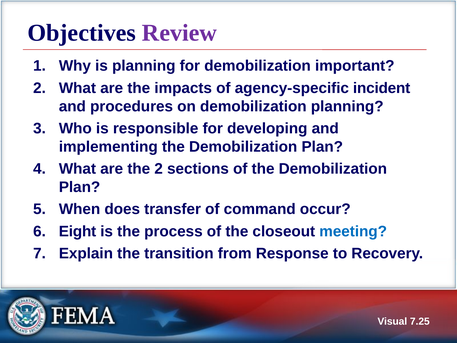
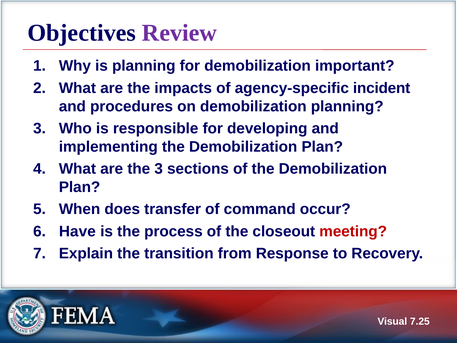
the 2: 2 -> 3 (159, 169)
Eight: Eight -> Have (77, 231)
meeting colour: blue -> red (353, 231)
